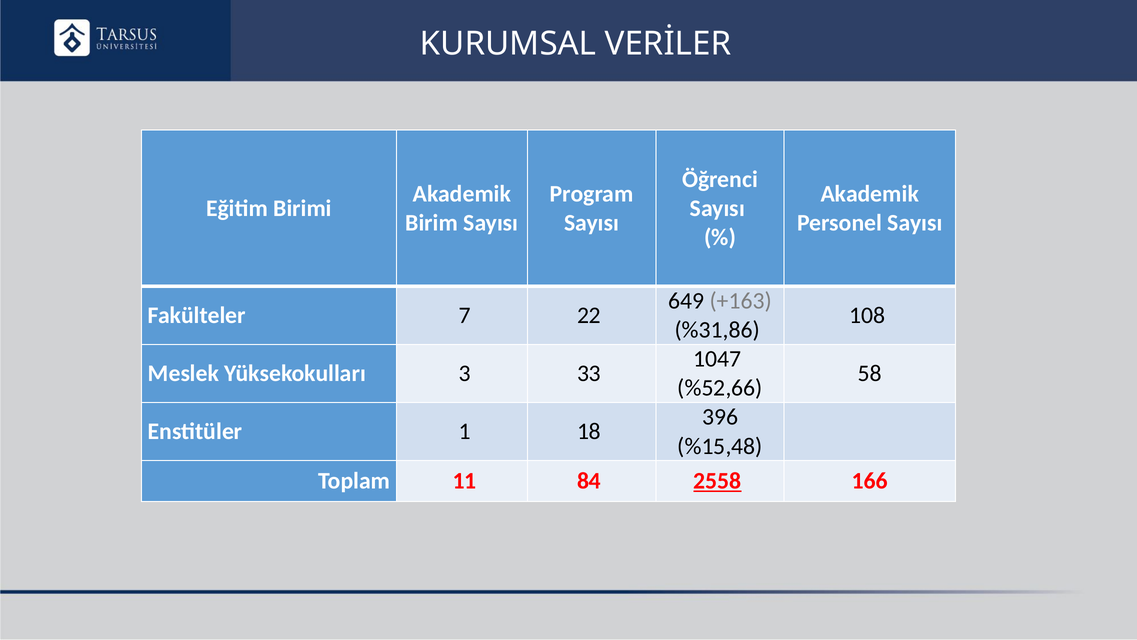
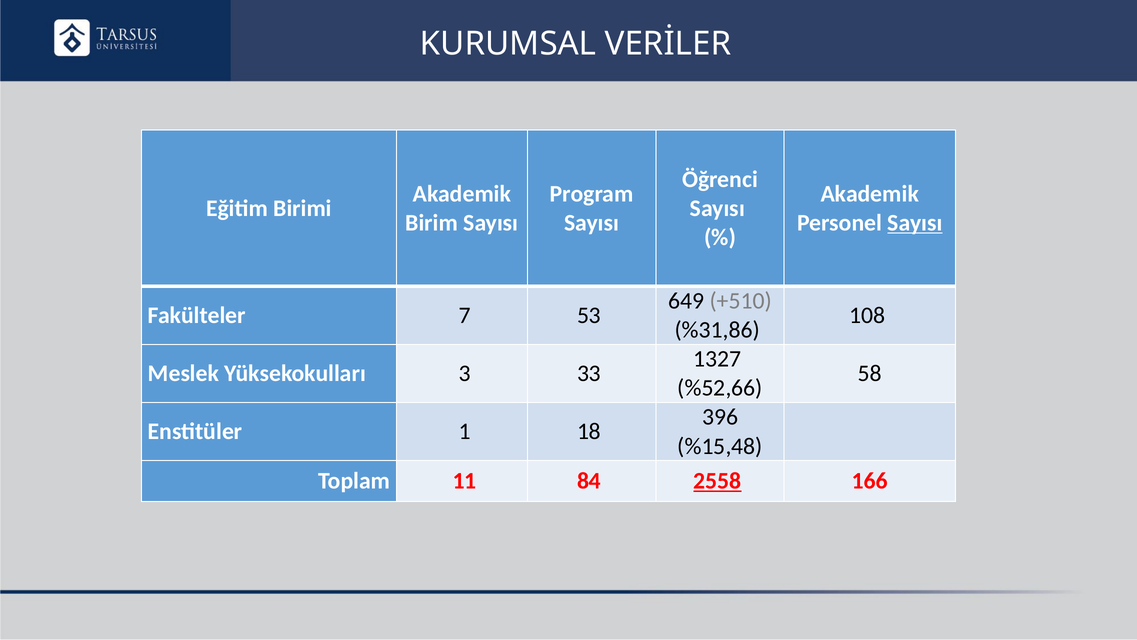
Sayısı underline: none -> present (915, 223)
+163: +163 -> +510 (741, 301)
22: 22 -> 53 (589, 315)
1047: 1047 -> 1327 (717, 359)
